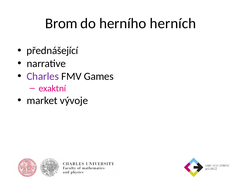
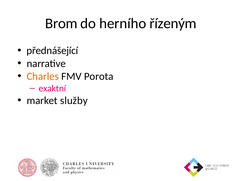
herních: herních -> řízeným (173, 23)
Charles colour: purple -> orange (43, 77)
Games: Games -> Porota (99, 77)
vývoje: vývoje -> služby (74, 101)
